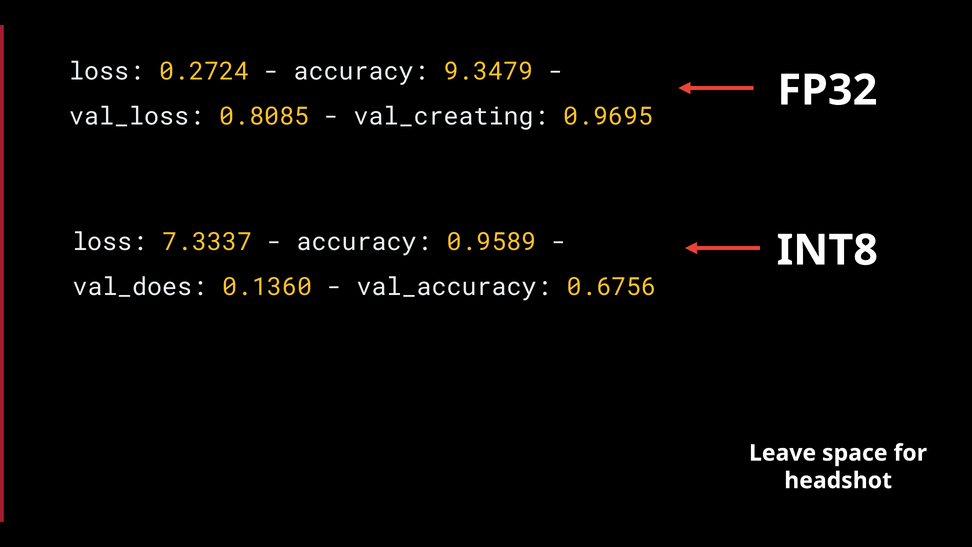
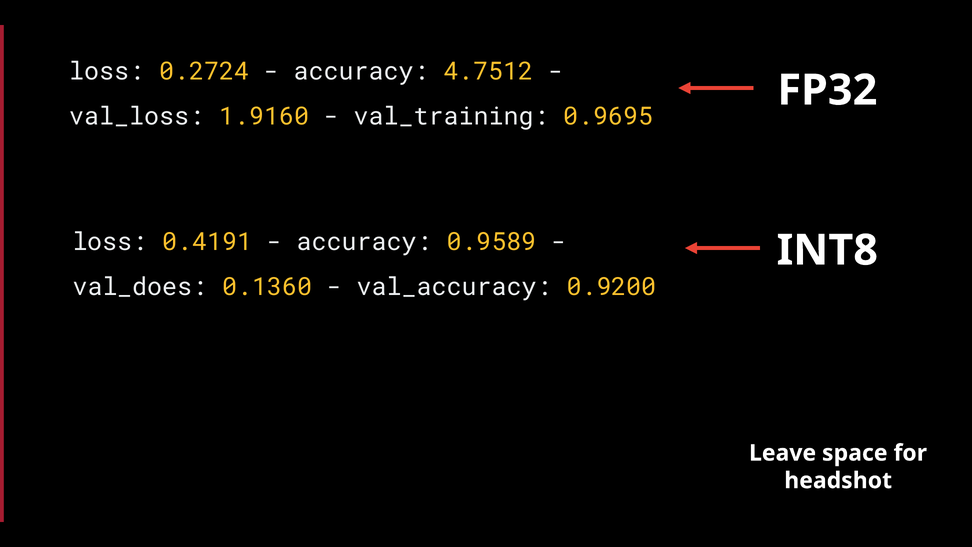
9.3479: 9.3479 -> 4.7512 (488, 71)
0.8085: 0.8085 -> 1.9160 (264, 116)
val_creating: val_creating -> val_training (451, 116)
7.3337: 7.3337 -> 0.4191 (207, 242)
0.6756: 0.6756 -> 0.9200 (611, 287)
